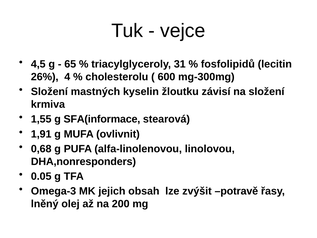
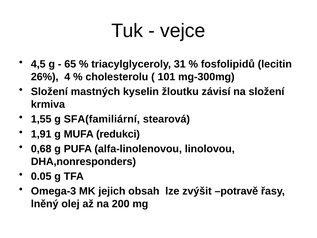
600: 600 -> 101 (166, 77)
SFA(informace: SFA(informace -> SFA(familiární (102, 119)
ovlivnit: ovlivnit -> redukci (118, 134)
